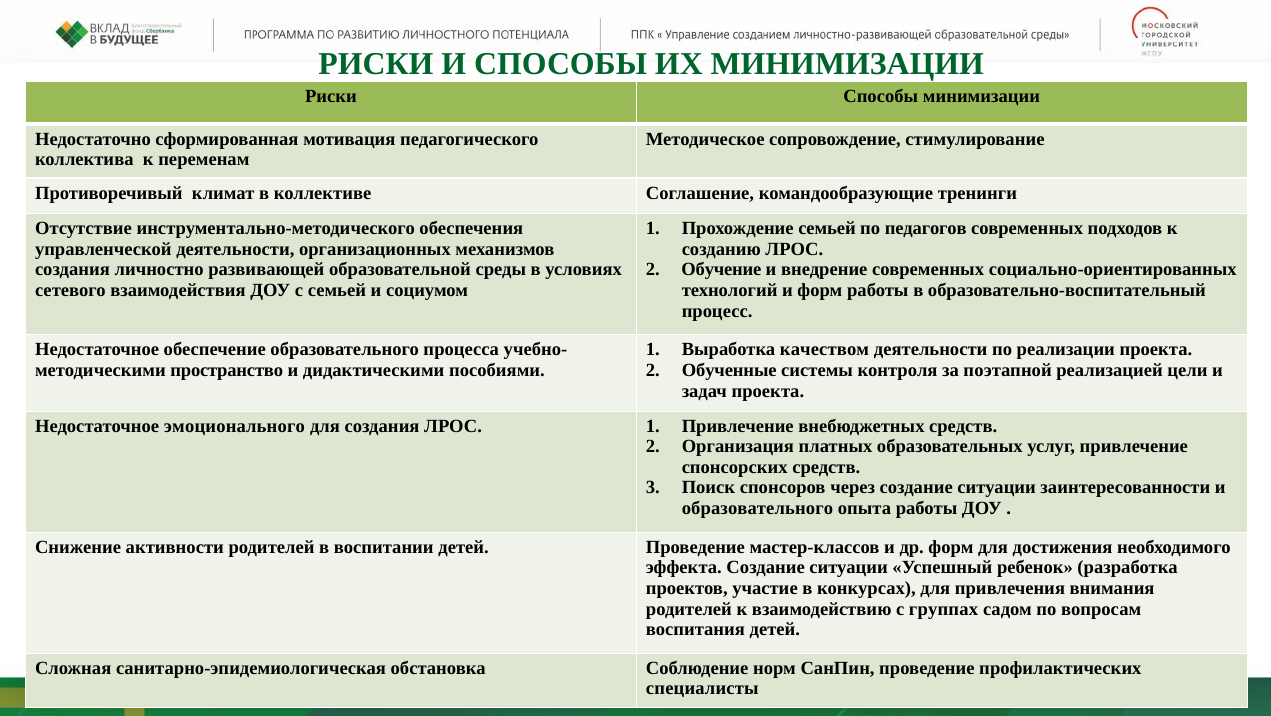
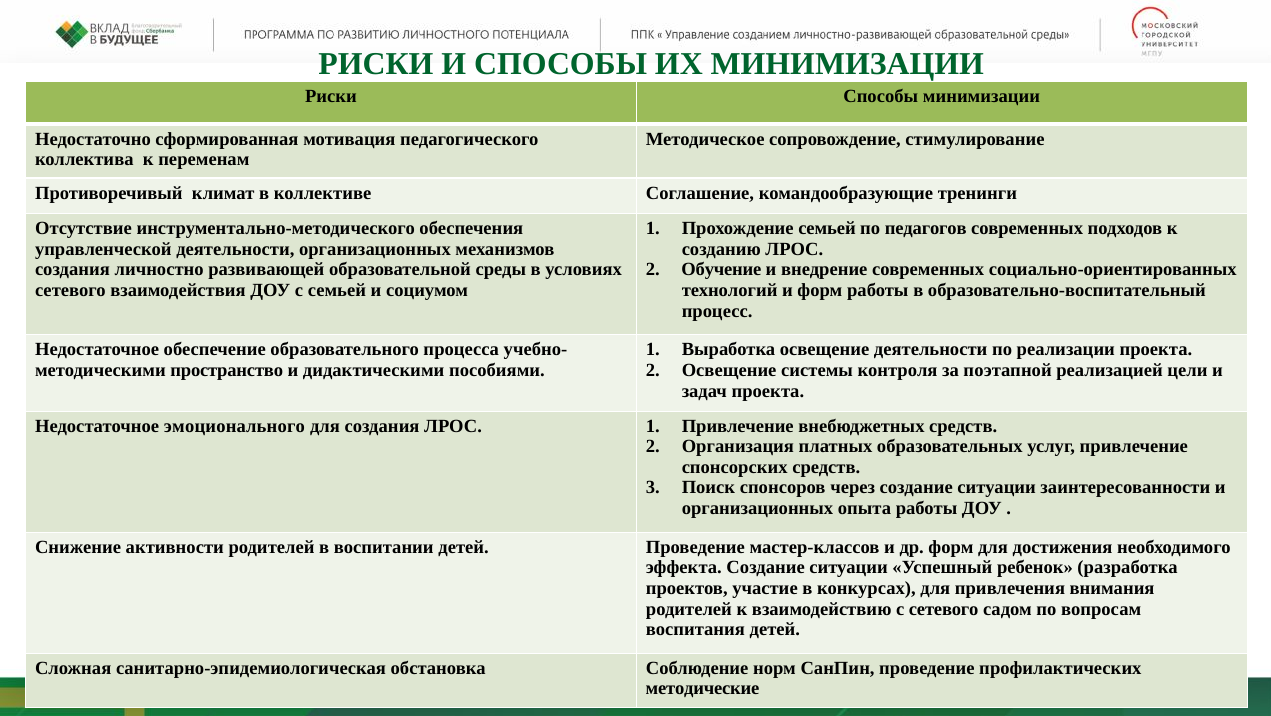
Выработка качеством: качеством -> освещение (825, 350)
Обученные: Обученные -> Освещение (729, 371)
образовательного: образовательного -> организационных (757, 509)
с группах: группах -> сетевого (944, 609)
специалисты: специалисты -> методические (703, 689)
